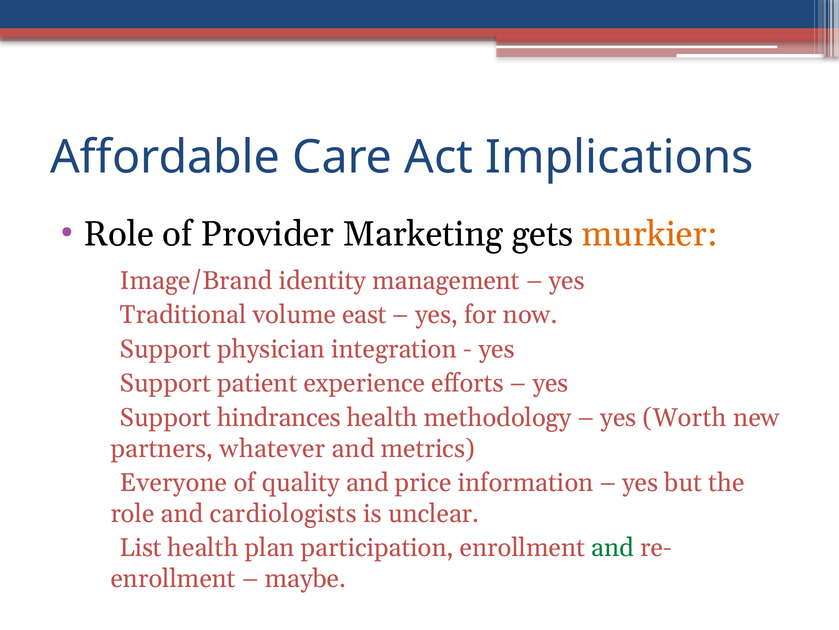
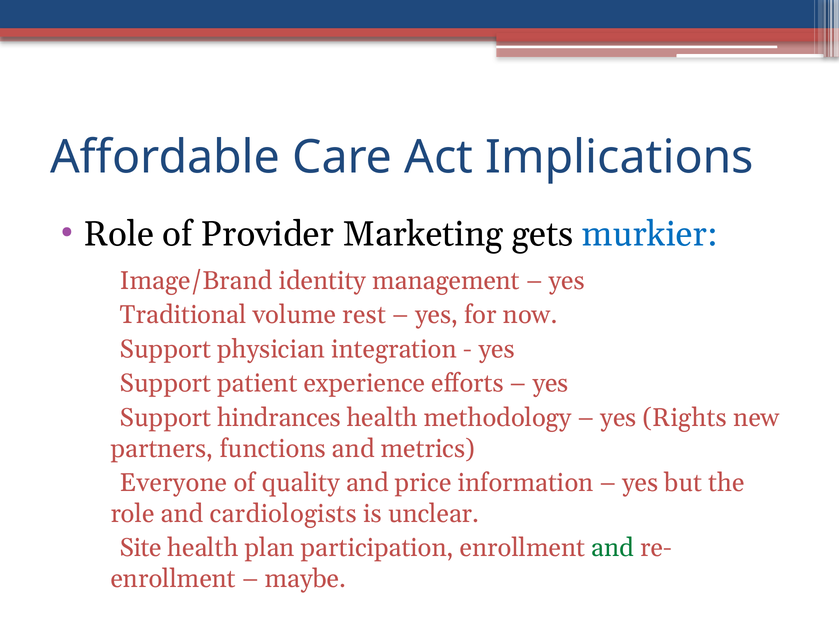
murkier colour: orange -> blue (650, 234)
east: east -> rest (364, 314)
Worth: Worth -> Rights (685, 417)
whatever: whatever -> functions (273, 448)
List: List -> Site (141, 547)
